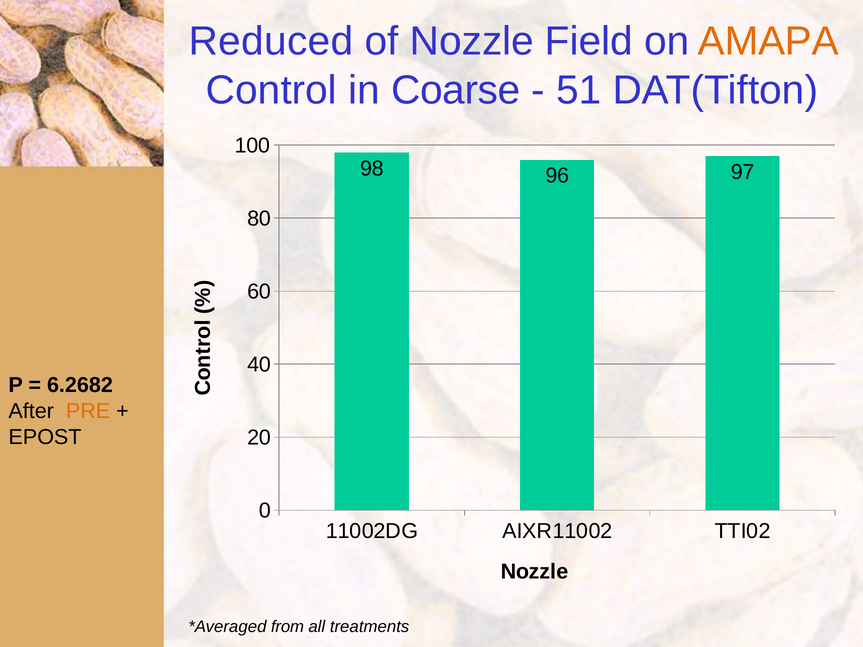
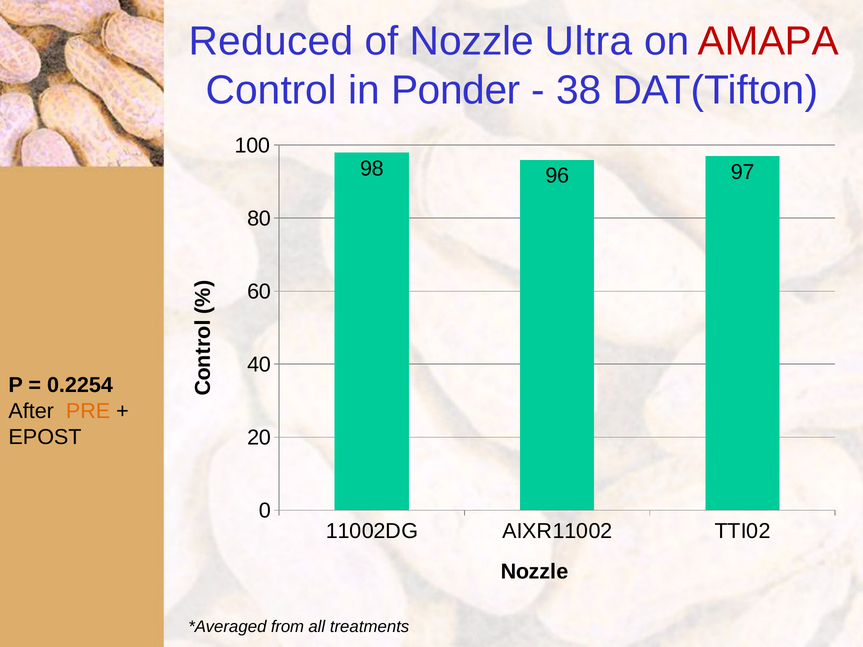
Field: Field -> Ultra (589, 41)
AMAPA colour: orange -> red (768, 41)
Coarse: Coarse -> Ponder (456, 90)
51: 51 -> 38 (579, 90)
6.2682: 6.2682 -> 0.2254 (80, 385)
